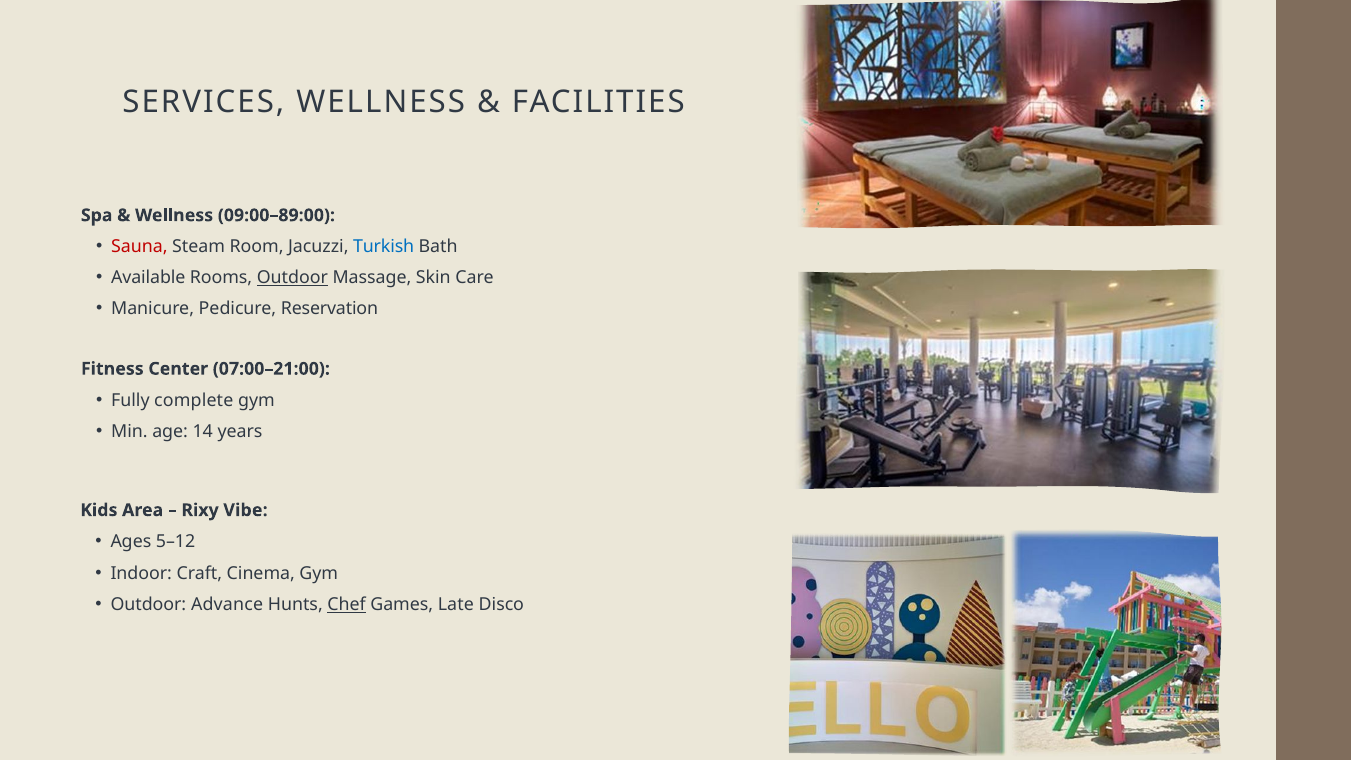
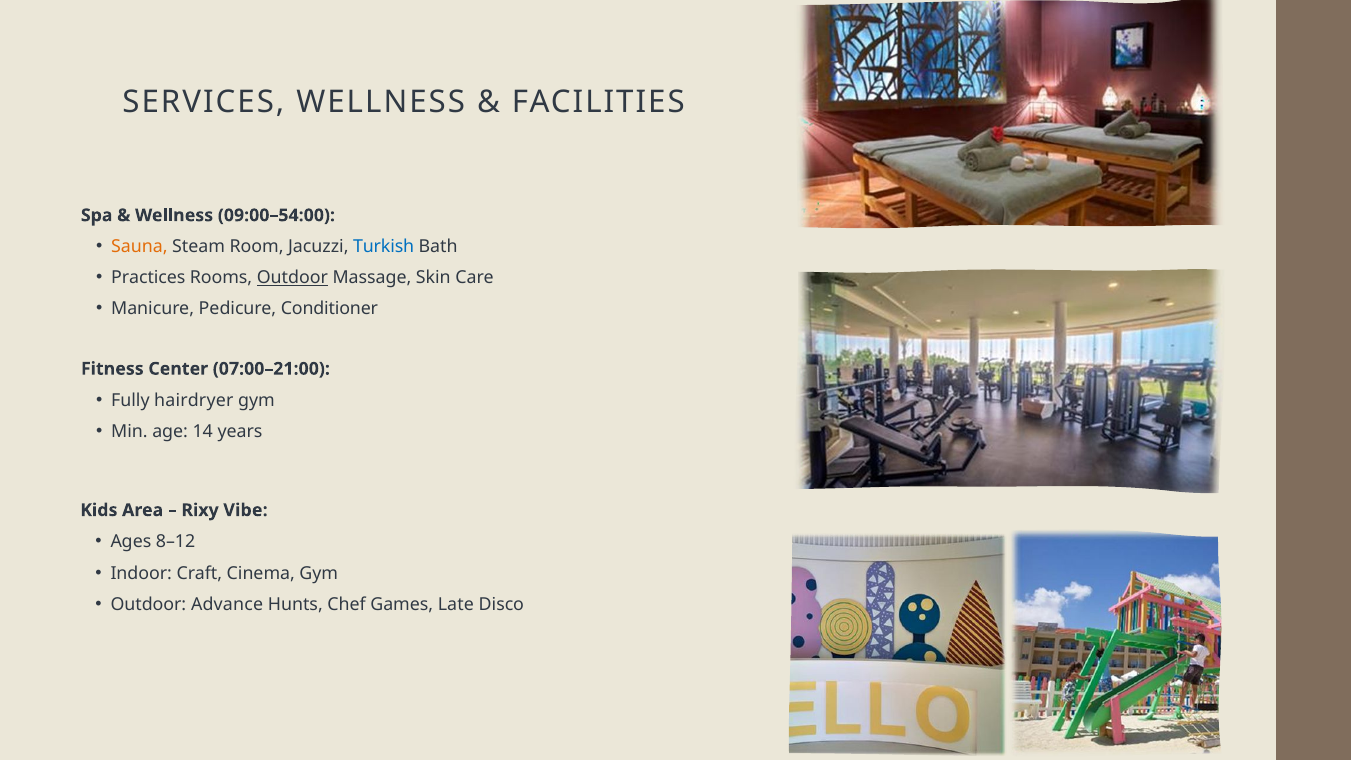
09:00–89:00: 09:00–89:00 -> 09:00–54:00 (276, 215)
Sauna colour: red -> orange (139, 246)
Available: Available -> Practices (148, 277)
Reservation: Reservation -> Conditioner (329, 308)
complete: complete -> hairdryer (194, 400)
5–12: 5–12 -> 8–12 (176, 542)
Chef underline: present -> none (347, 605)
